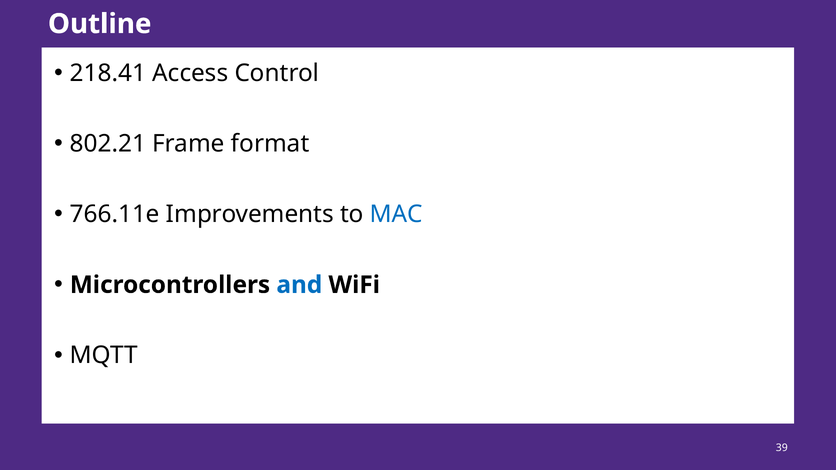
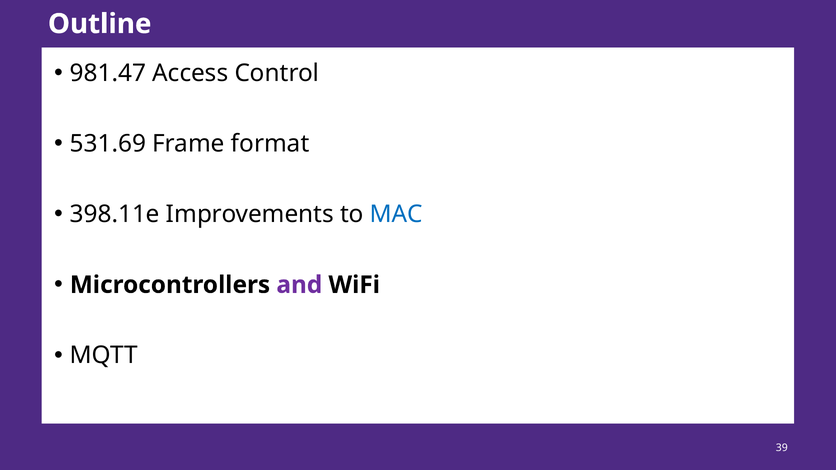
218.41: 218.41 -> 981.47 (108, 73)
802.21: 802.21 -> 531.69 (108, 144)
766.11e: 766.11e -> 398.11e (115, 214)
and colour: blue -> purple (299, 285)
